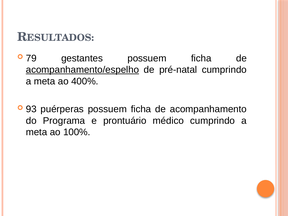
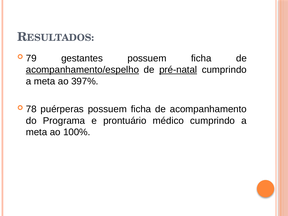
pré-natal underline: none -> present (178, 70)
400%: 400% -> 397% (85, 81)
93: 93 -> 78 (31, 109)
